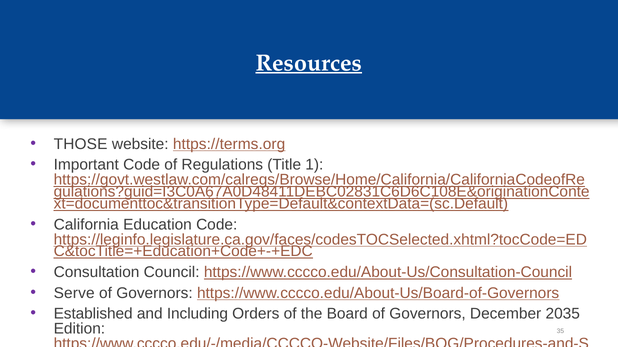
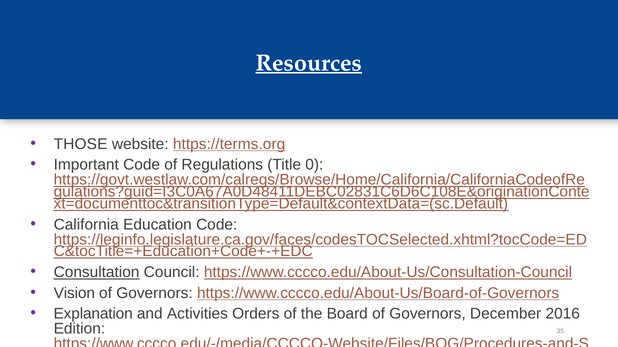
1: 1 -> 0 (314, 165)
Consultation underline: none -> present (97, 273)
Serve: Serve -> Vision (74, 293)
Established: Established -> Explanation (93, 314)
Including: Including -> Activities (197, 314)
2035: 2035 -> 2016 (563, 314)
